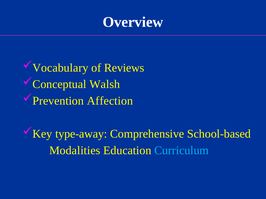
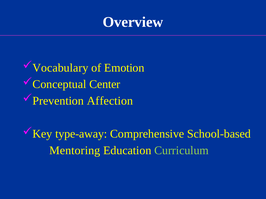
Reviews: Reviews -> Emotion (124, 68)
Walsh: Walsh -> Center (105, 84)
Modalities: Modalities -> Mentoring (75, 151)
Curriculum colour: light blue -> light green (182, 151)
